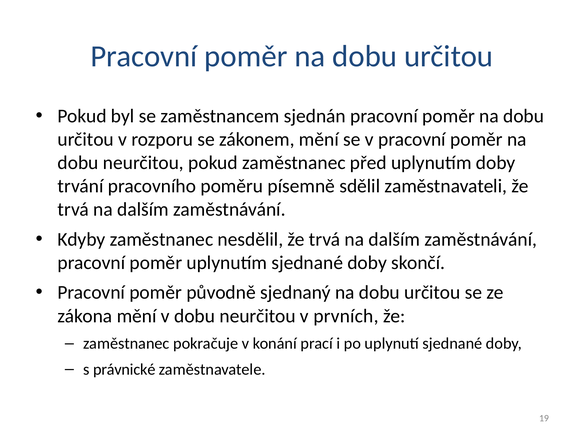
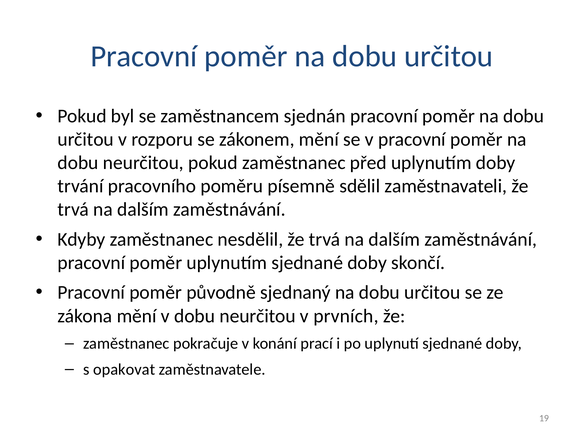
právnické: právnické -> opakovat (124, 370)
